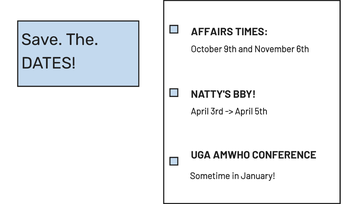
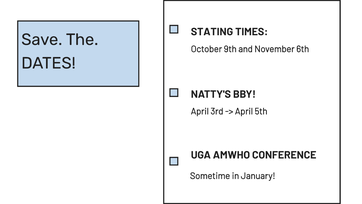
AFFAIRS: AFFAIRS -> STATING (212, 32)
